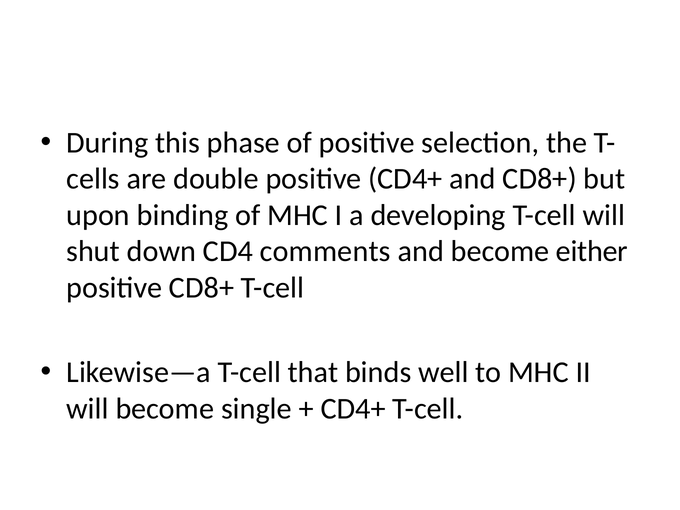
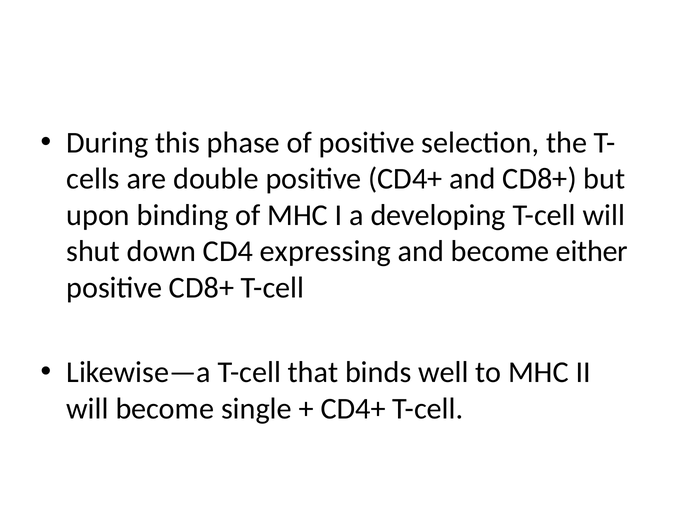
comments: comments -> expressing (325, 251)
